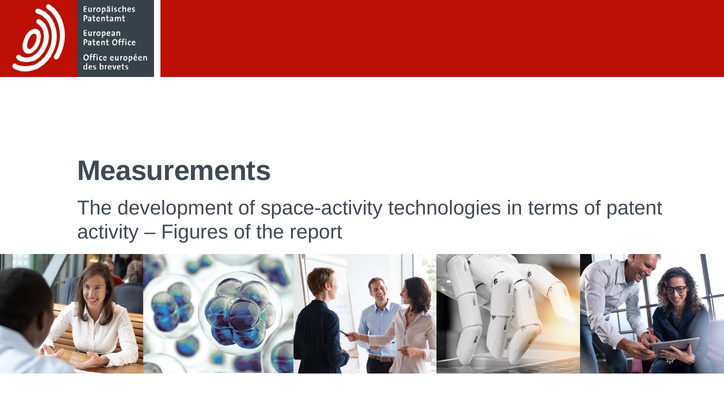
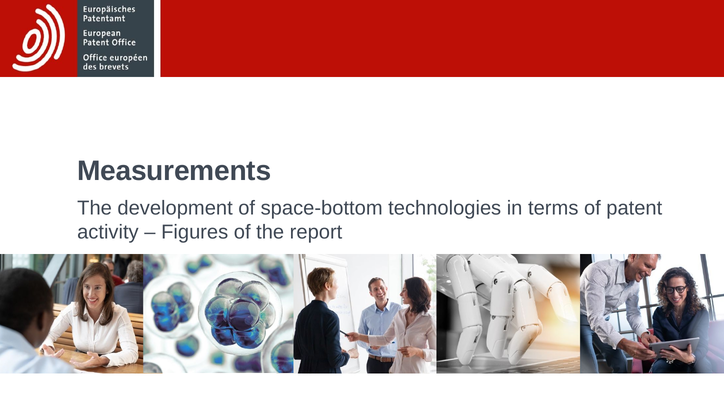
space-activity: space-activity -> space-bottom (322, 208)
